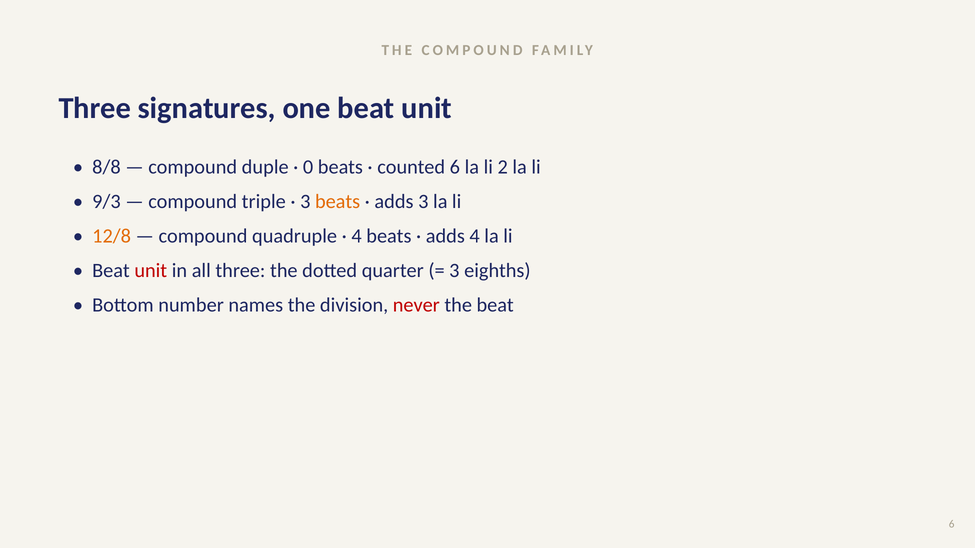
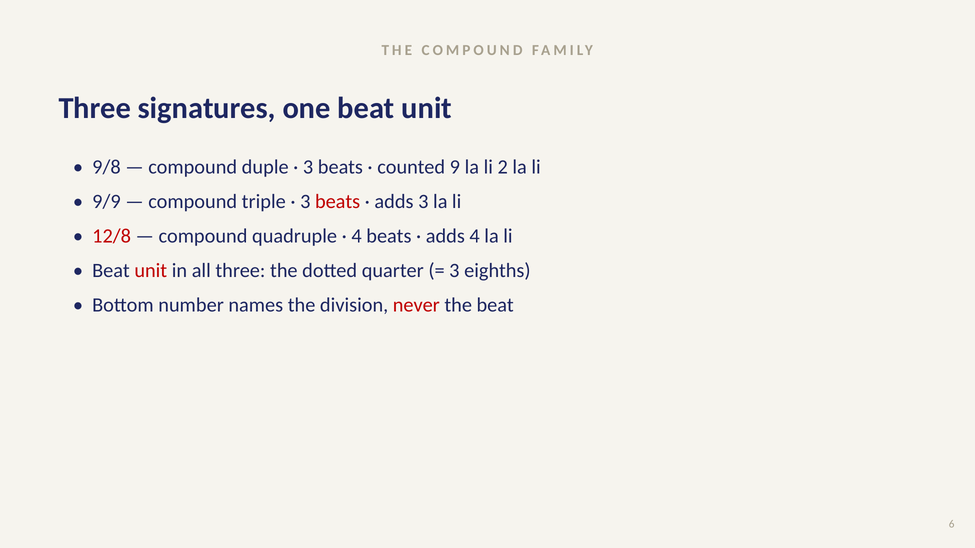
8/8: 8/8 -> 9/8 (106, 167)
0: 0 -> 3 (308, 167)
counted 6: 6 -> 9 (455, 167)
9/3: 9/3 -> 9/9 (106, 202)
beats colour: orange -> red (338, 202)
12/8 colour: orange -> red (112, 236)
